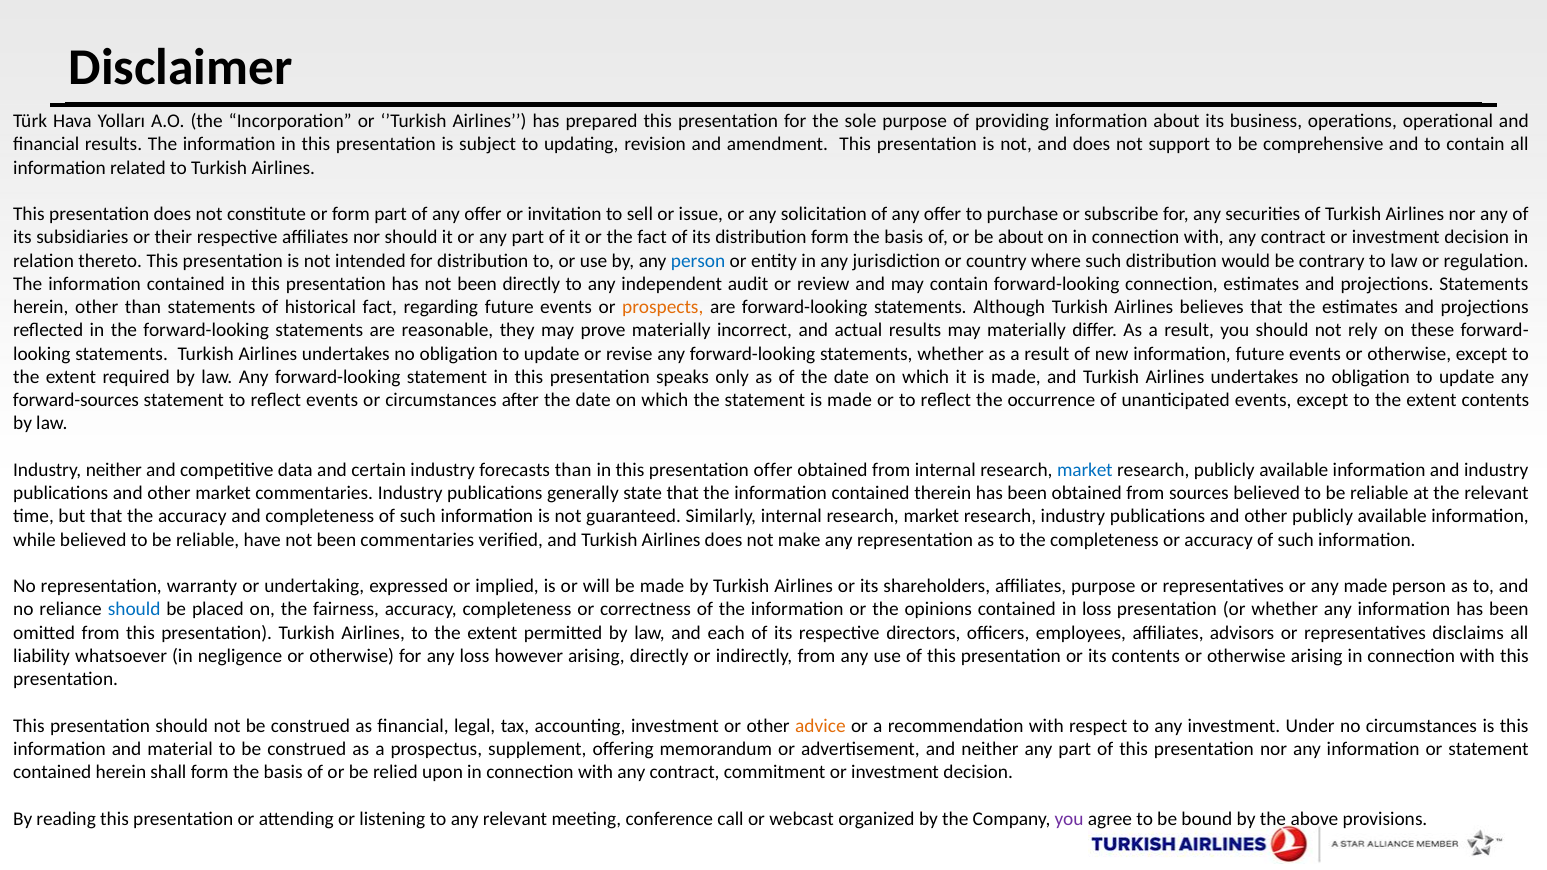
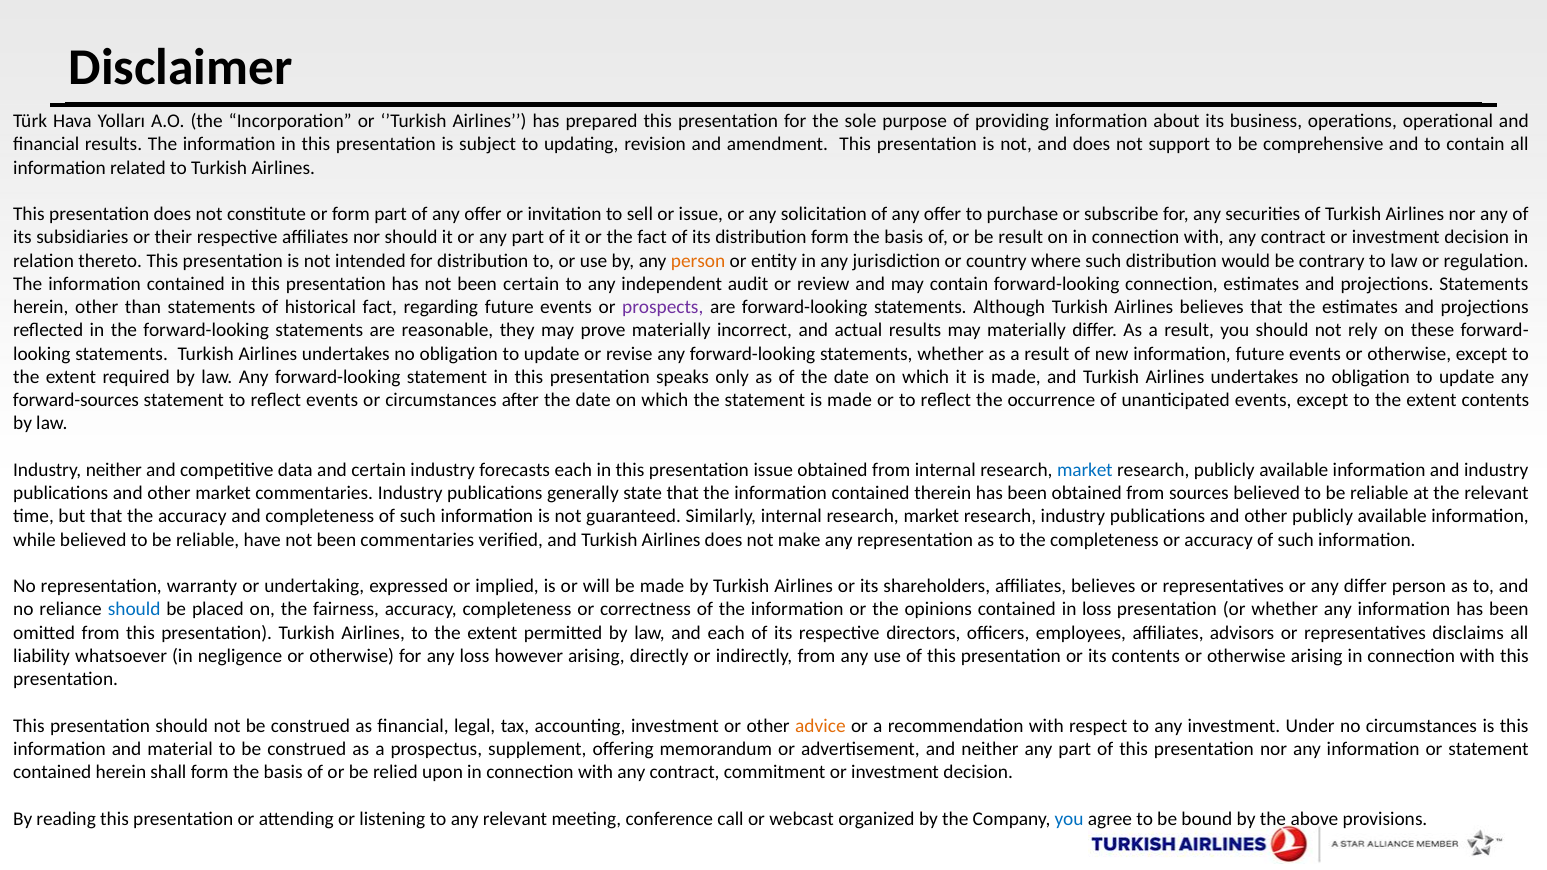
be about: about -> result (1021, 237)
person colour: blue -> orange (698, 261)
been directly: directly -> certain (531, 284)
prospects colour: orange -> purple (663, 307)
forecasts than: than -> each (573, 470)
presentation offer: offer -> issue (773, 470)
affiliates purpose: purpose -> believes (1103, 586)
any made: made -> differ (1365, 586)
you colour: purple -> blue (1069, 819)
